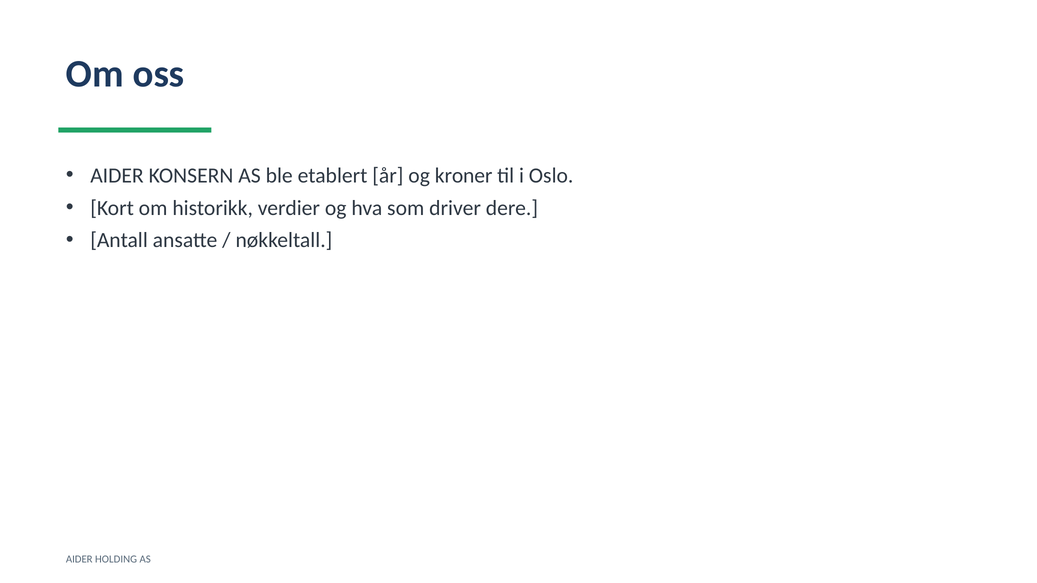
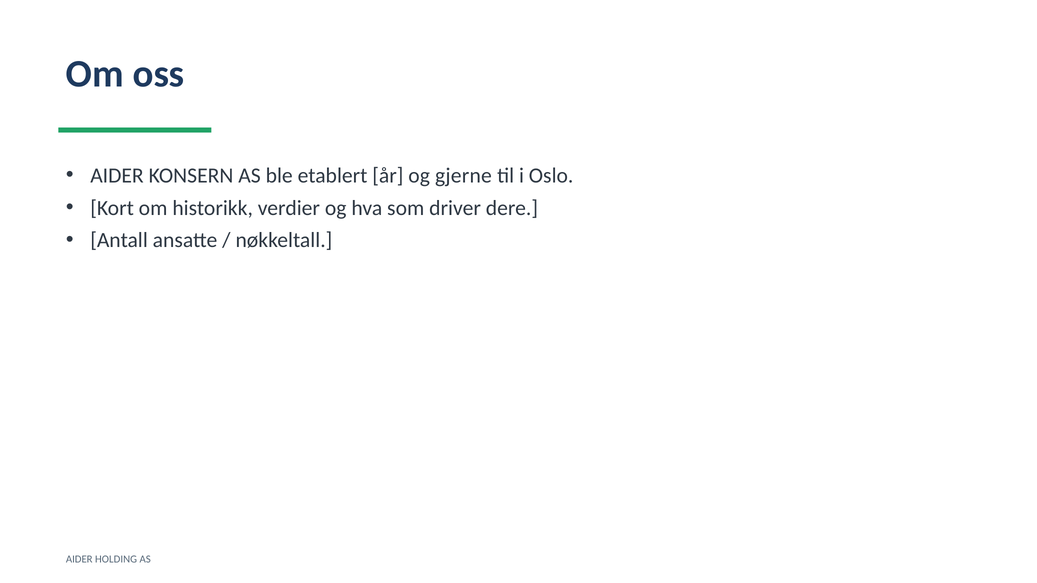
kroner: kroner -> gjerne (463, 176)
